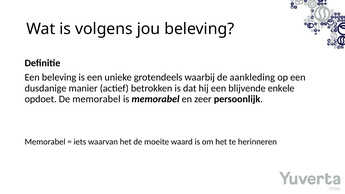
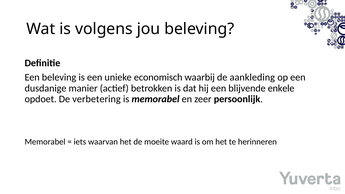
grotendeels: grotendeels -> economisch (158, 77)
De memorabel: memorabel -> verbetering (96, 99)
